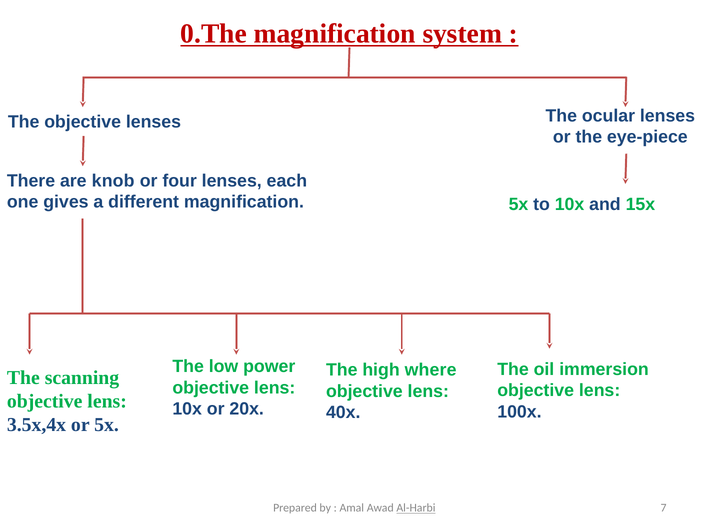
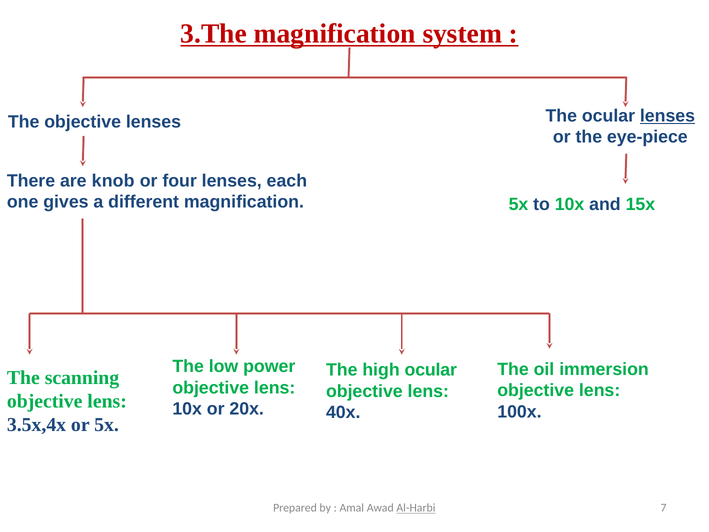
0.The: 0.The -> 3.The (214, 34)
lenses underline: none -> present (668, 116)
high where: where -> ocular (431, 370)
